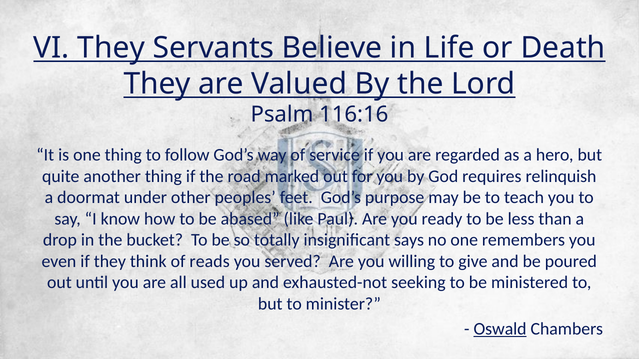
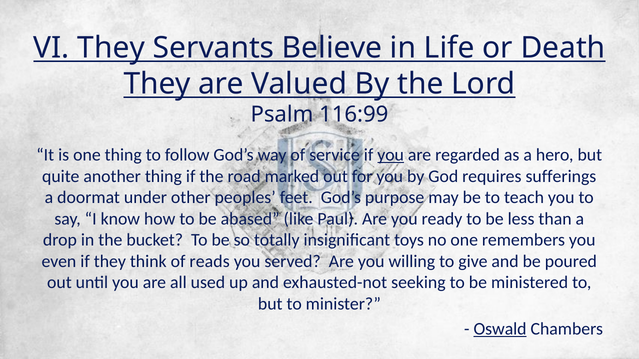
116:16: 116:16 -> 116:99 (354, 115)
you underline: none -> present (391, 155)
relinquish: relinquish -> sufferings (561, 176)
says: says -> toys (409, 240)
